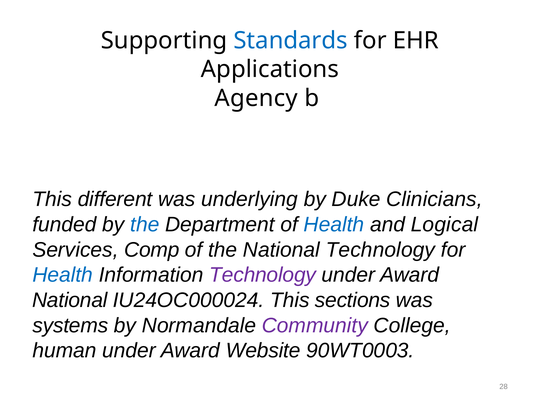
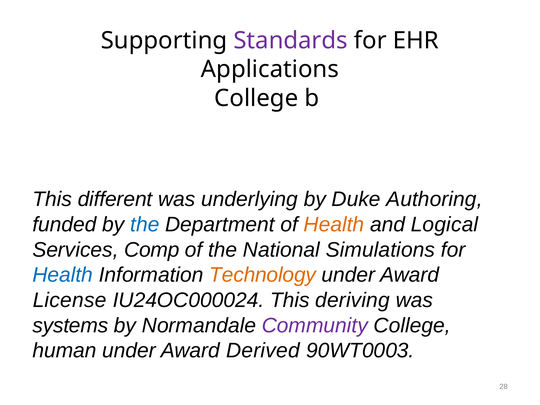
Standards colour: blue -> purple (291, 41)
Agency: Agency -> College (256, 98)
Clinicians: Clinicians -> Authoring (434, 199)
Health colour: blue -> orange (334, 225)
National Technology: Technology -> Simulations (380, 250)
Technology colour: purple -> orange (263, 275)
National: National -> License (70, 300)
sections: sections -> deriving (353, 300)
Website: Website -> Derived (263, 351)
